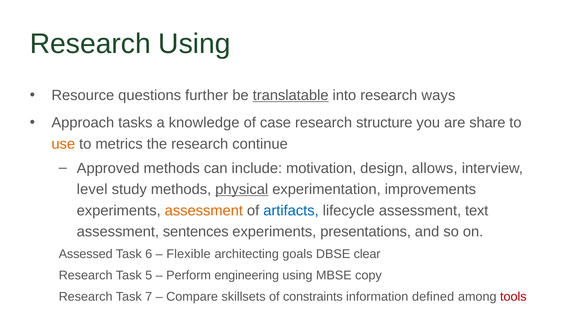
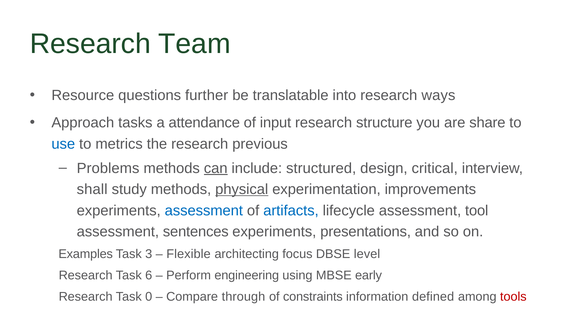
Research Using: Using -> Team (194, 44)
translatable underline: present -> none (291, 95)
knowledge: knowledge -> attendance (204, 123)
case: case -> input (276, 123)
use colour: orange -> blue (63, 144)
continue: continue -> previous (260, 144)
Approved: Approved -> Problems (108, 168)
can underline: none -> present (216, 168)
motivation: motivation -> structured (321, 168)
allows: allows -> critical (435, 168)
level: level -> shall (92, 189)
assessment colour: orange -> blue (204, 211)
text: text -> tool (477, 211)
Assessed: Assessed -> Examples (86, 254)
6: 6 -> 3 (149, 254)
goals: goals -> focus (297, 254)
clear: clear -> level (367, 254)
5: 5 -> 6 (149, 276)
copy: copy -> early (369, 276)
7: 7 -> 0 (149, 297)
skillsets: skillsets -> through (243, 297)
